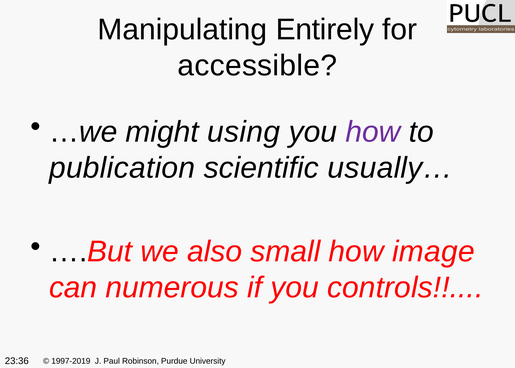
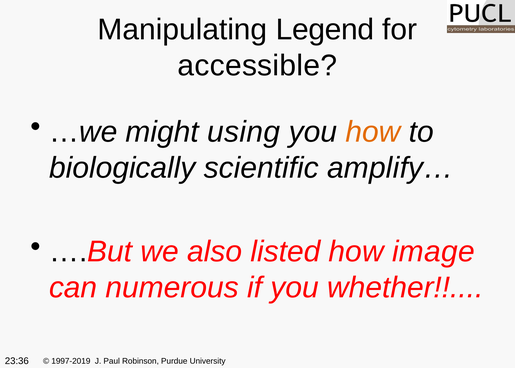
Entirely: Entirely -> Legend (325, 30)
how colour: purple -> orange (373, 132)
publication: publication -> biologically (122, 168)
usually…: usually… -> amplify… (390, 168)
small: small -> listed (285, 252)
controls: controls -> whether (405, 288)
